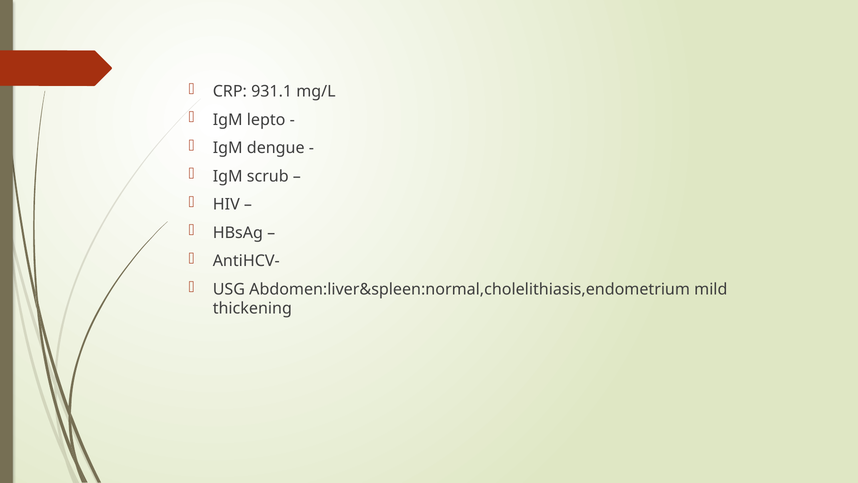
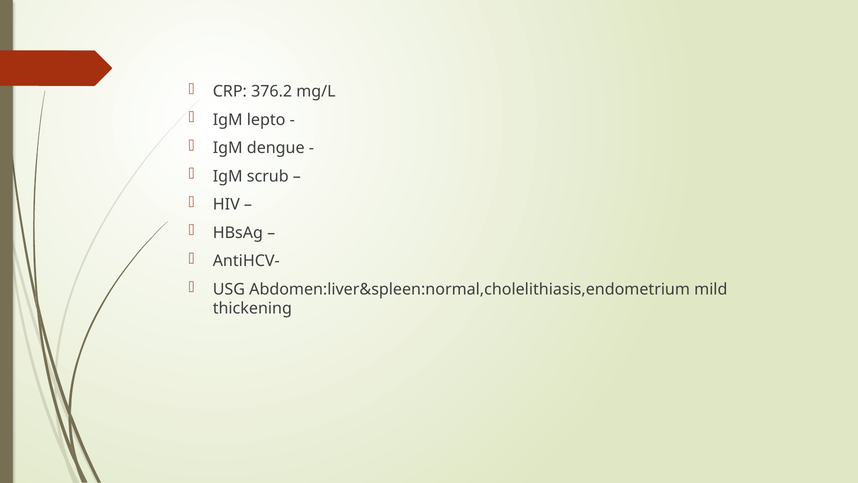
931.1: 931.1 -> 376.2 (272, 91)
